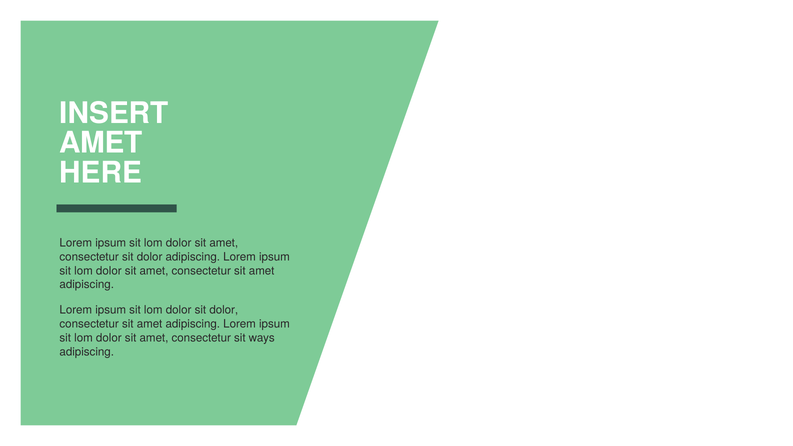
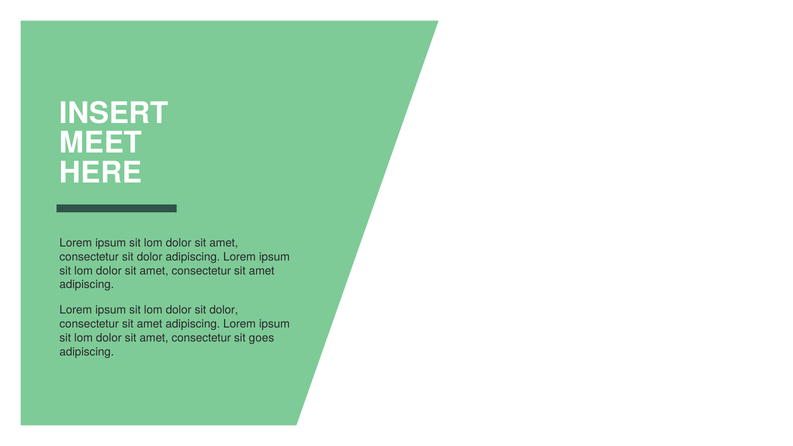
AMET: AMET -> MEET (101, 143)
ways: ways -> goes (262, 338)
